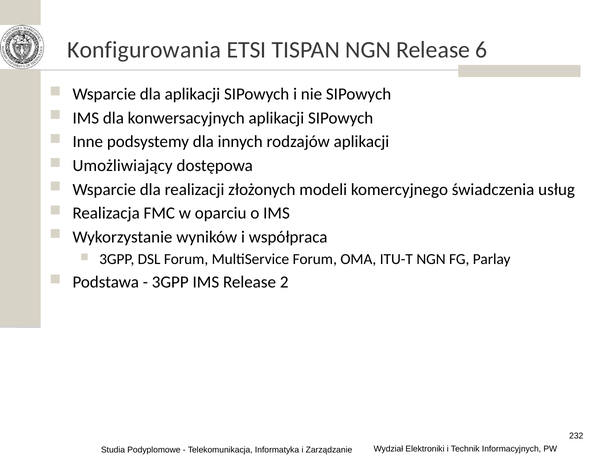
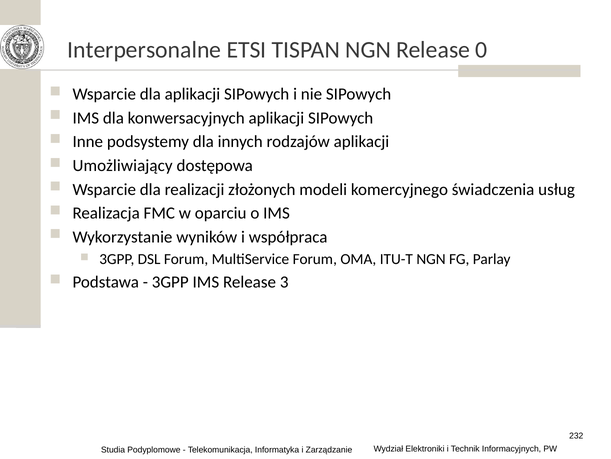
Konfigurowania: Konfigurowania -> Interpersonalne (144, 50)
6: 6 -> 0 (481, 50)
2: 2 -> 3 (284, 282)
